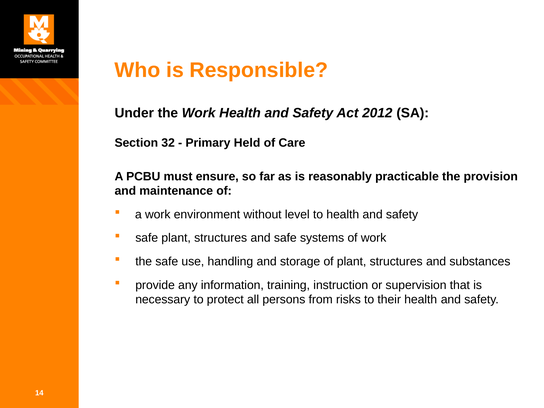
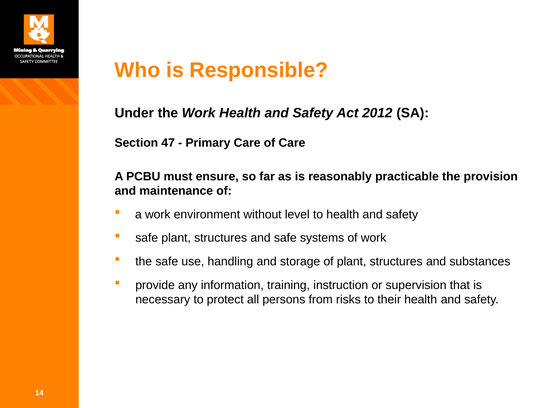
32: 32 -> 47 (168, 143)
Primary Held: Held -> Care (247, 143)
